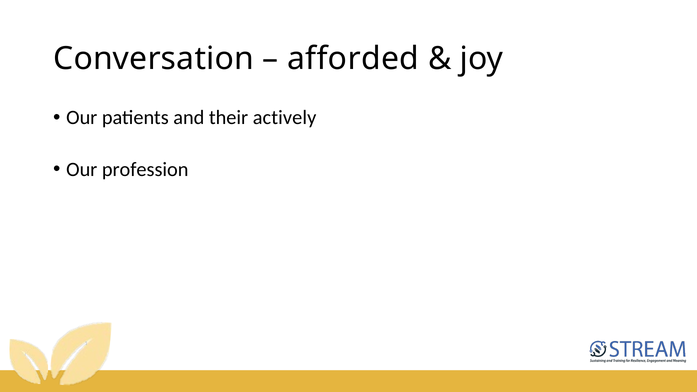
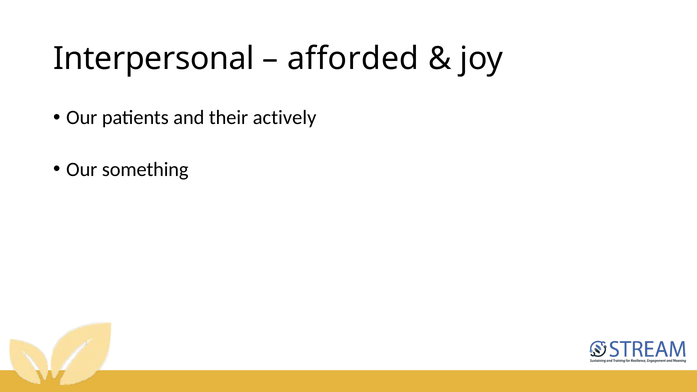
Conversation: Conversation -> Interpersonal (154, 59)
profession: profession -> something (145, 169)
